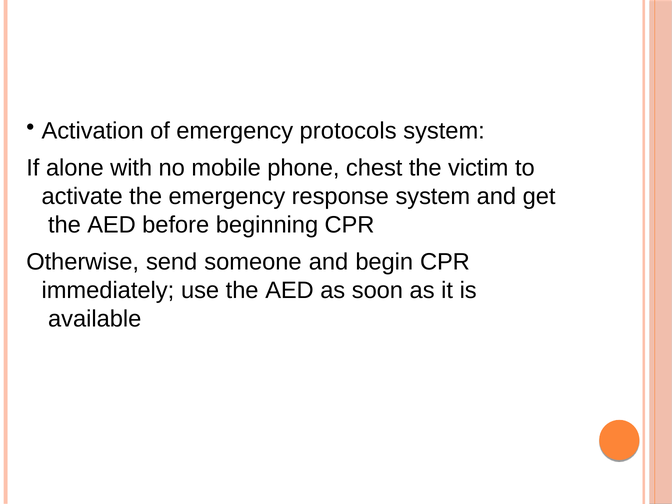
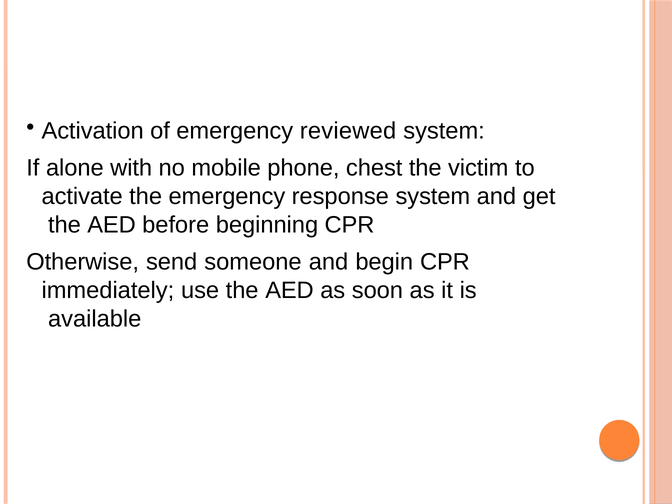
protocols: protocols -> reviewed (348, 131)
